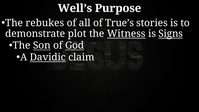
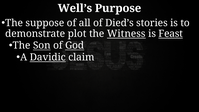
rebukes: rebukes -> suppose (45, 23)
True’s: True’s -> Died’s (119, 23)
Signs: Signs -> Feast (171, 34)
